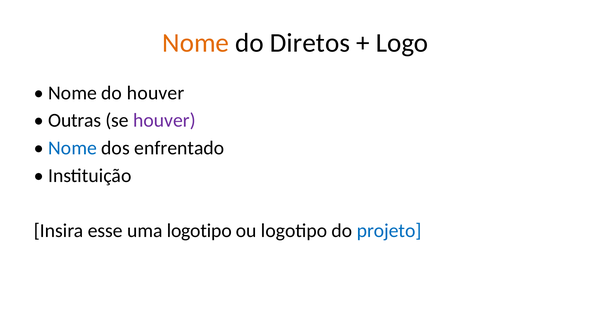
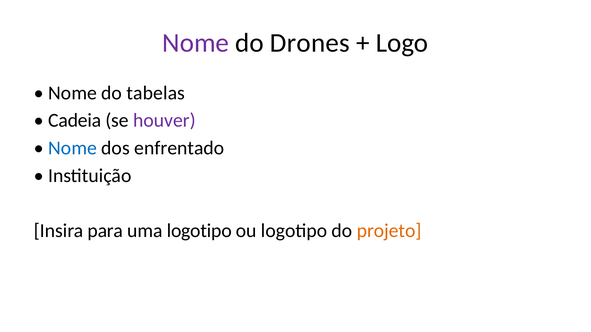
Nome colour: orange -> purple (196, 43)
Diretos: Diretos -> Drones (310, 43)
do houver: houver -> tabelas (156, 93)
Outras: Outras -> Cadeia (75, 121)
esse: esse -> para (105, 231)
projeto colour: blue -> orange (389, 231)
